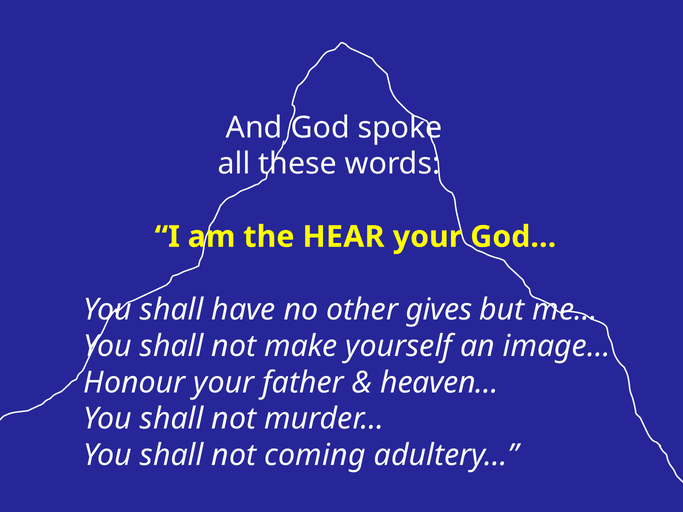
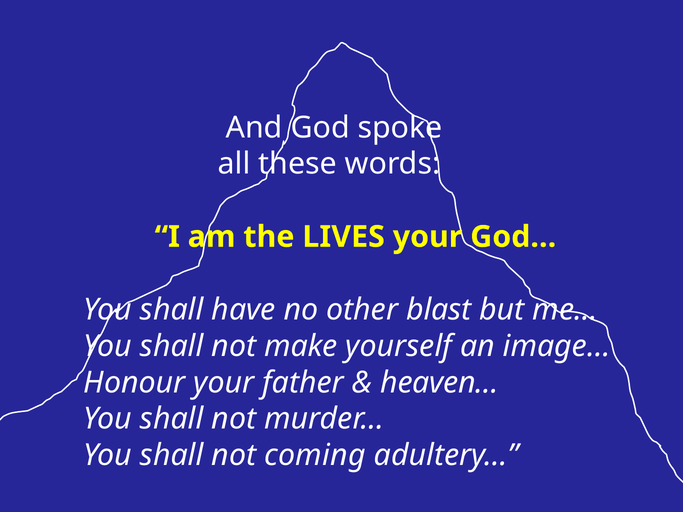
HEAR: HEAR -> LIVES (344, 237)
gives: gives -> blast (439, 310)
